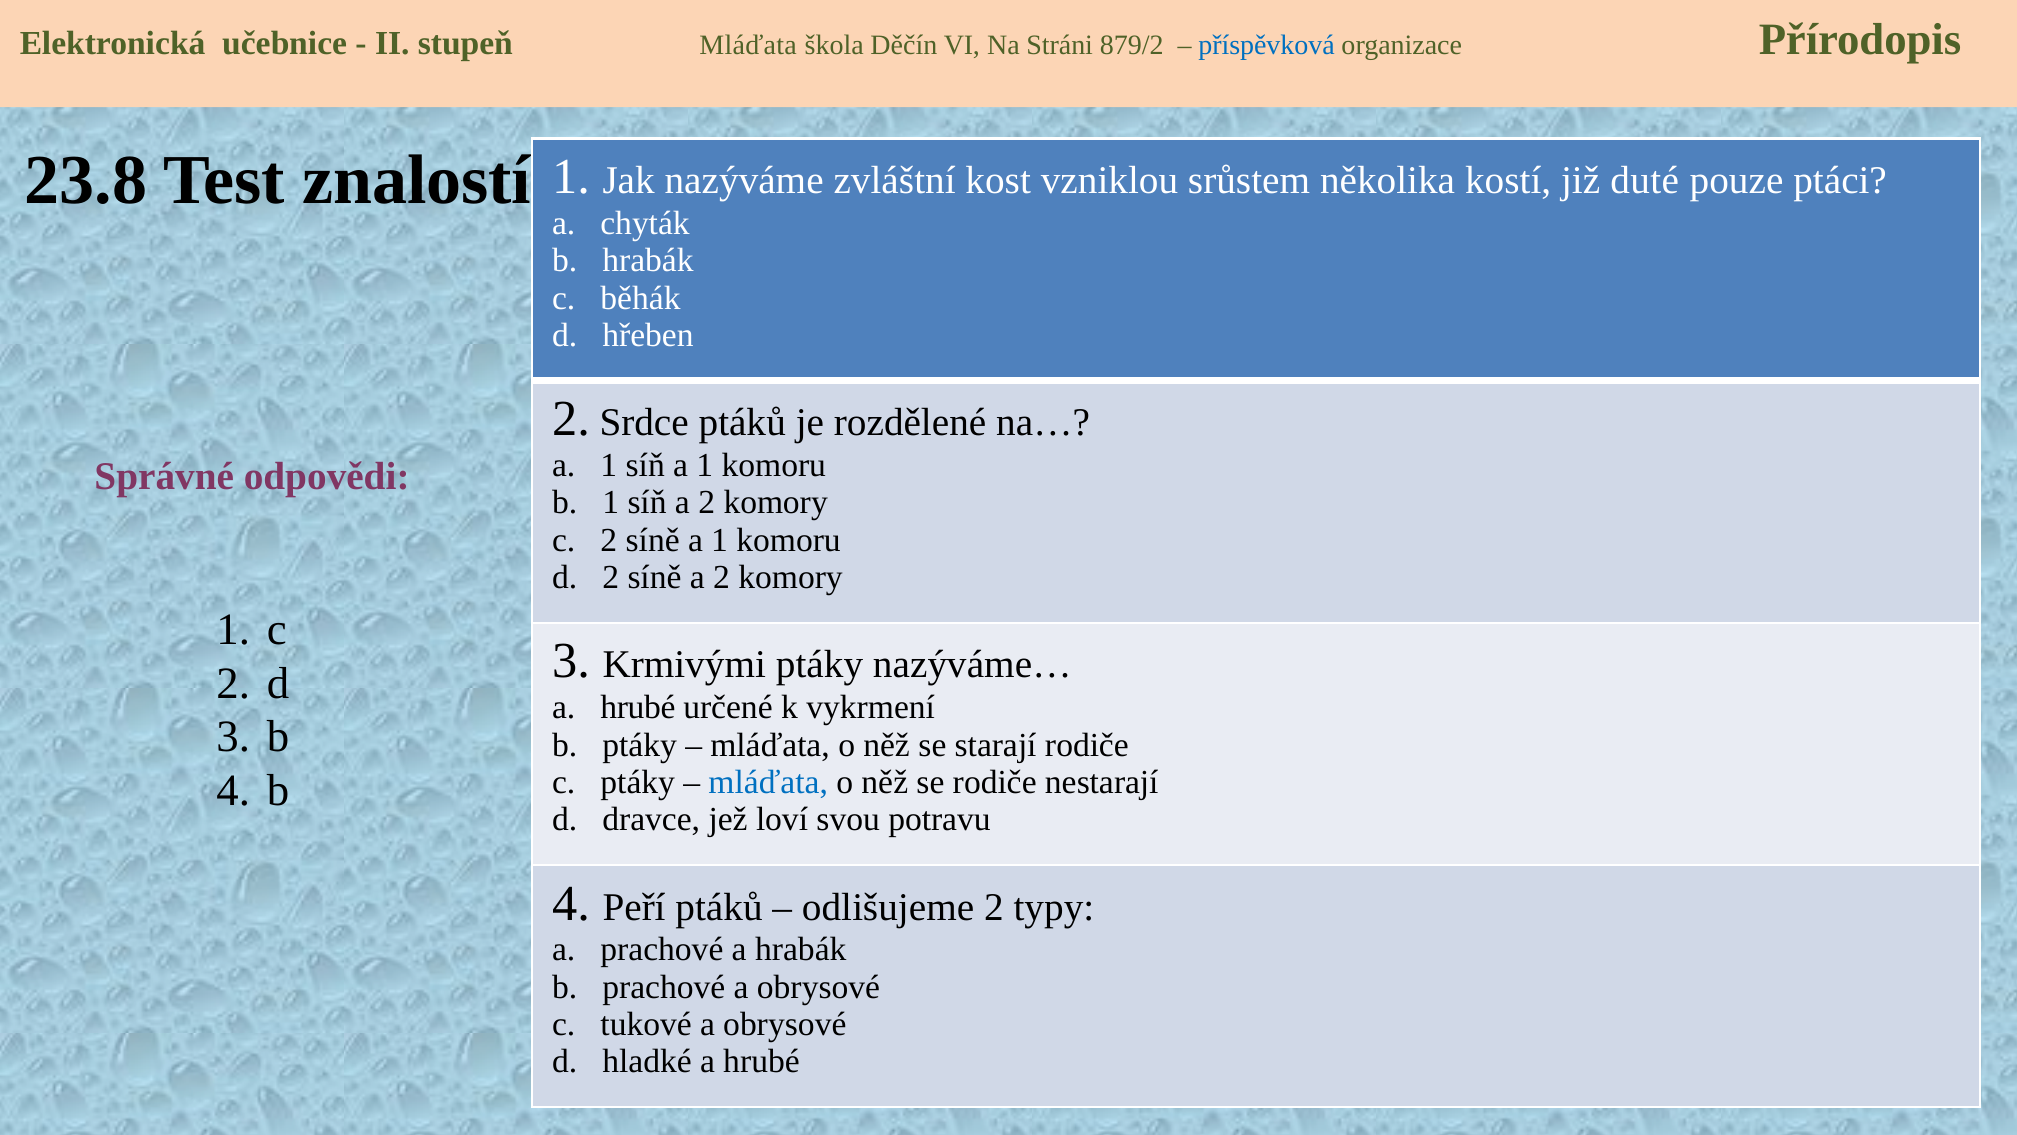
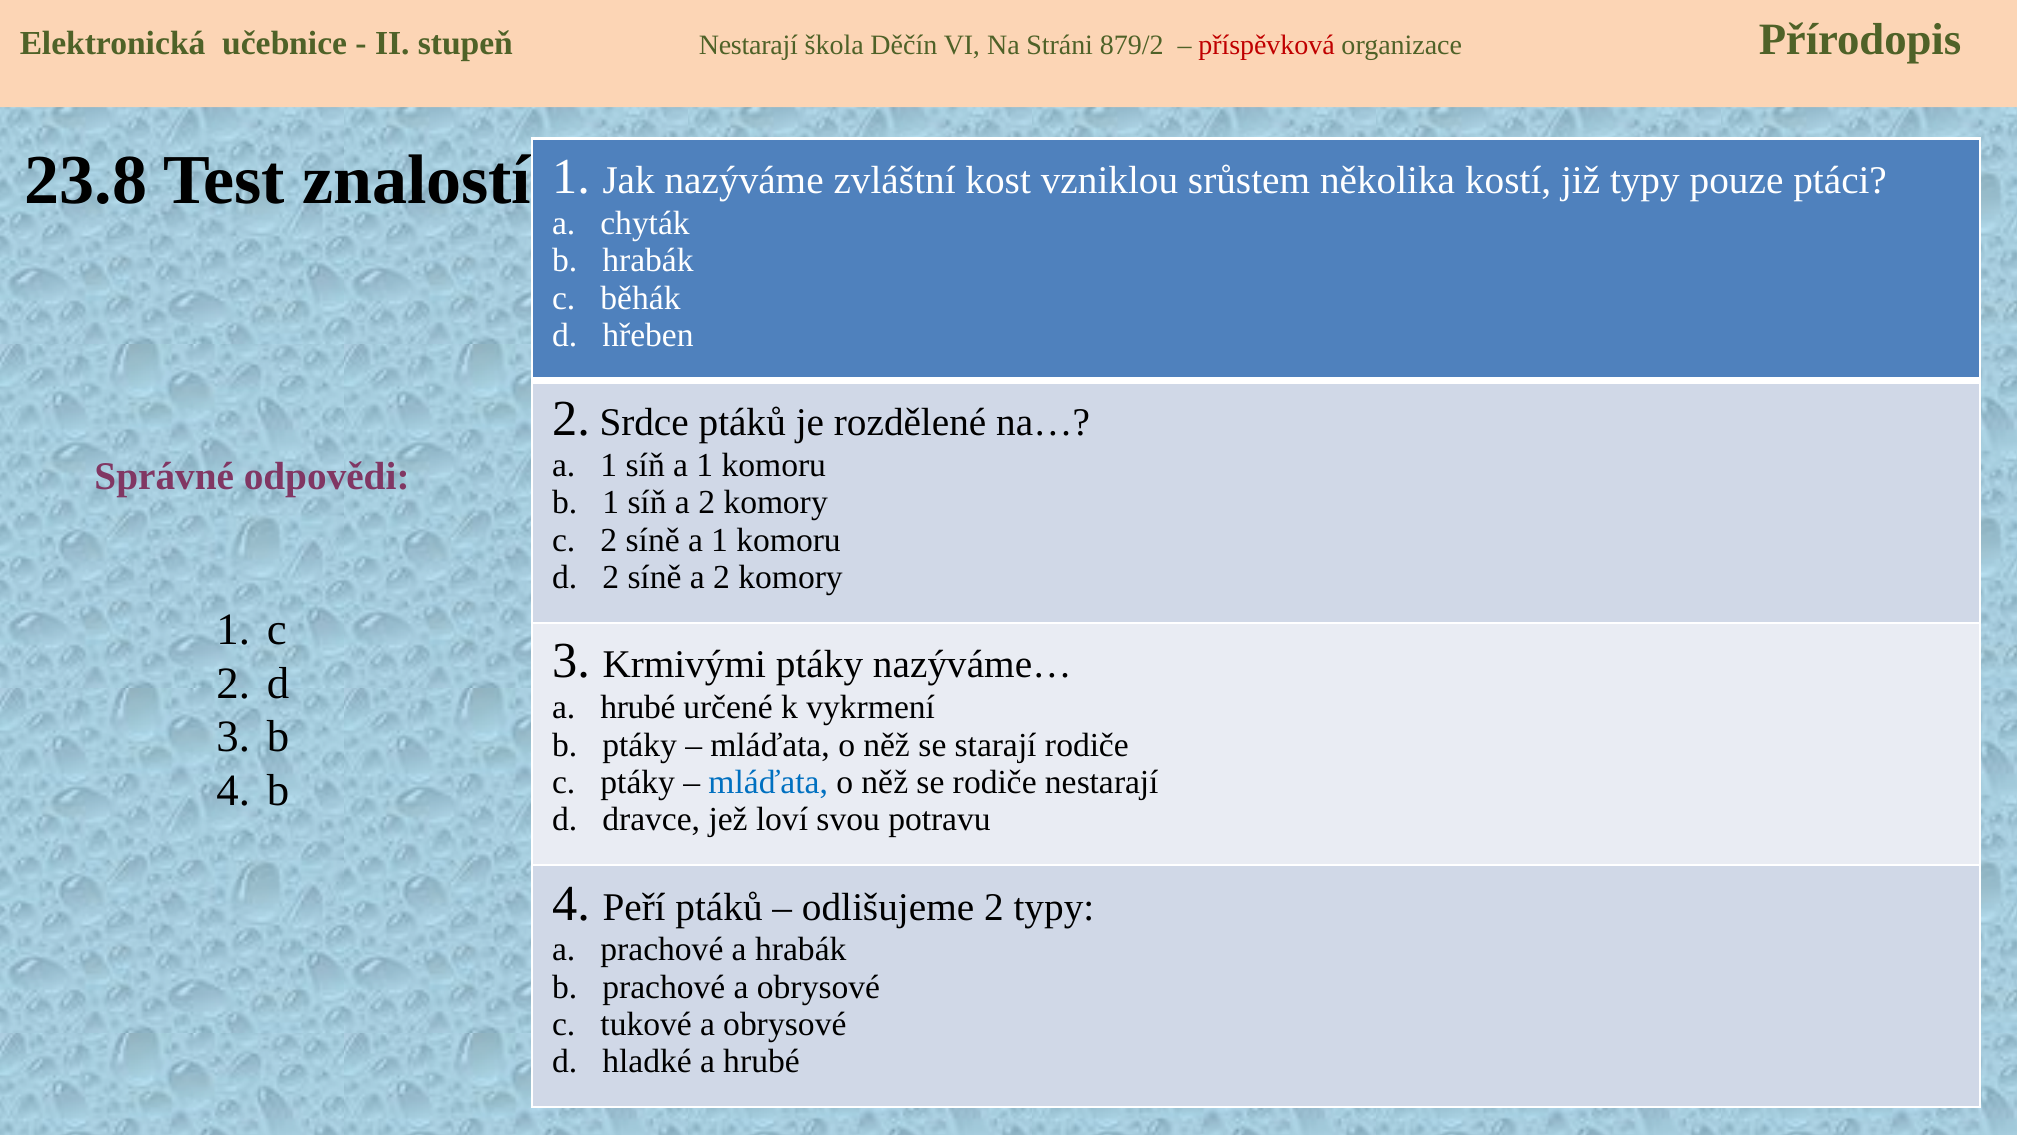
stupeň Mláďata: Mláďata -> Nestarají (748, 45)
příspěvková colour: blue -> red (1267, 45)
již duté: duté -> typy (1645, 181)
